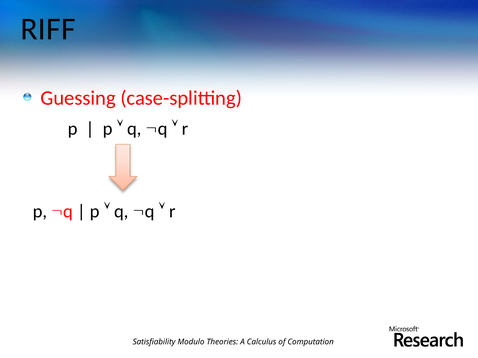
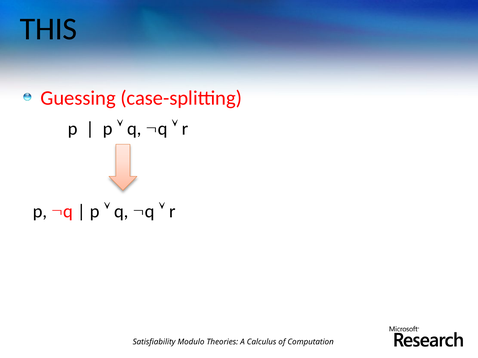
RIFF: RIFF -> THIS (48, 29)
